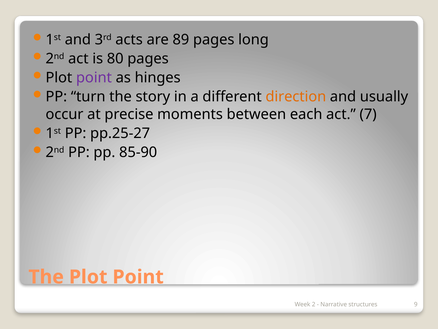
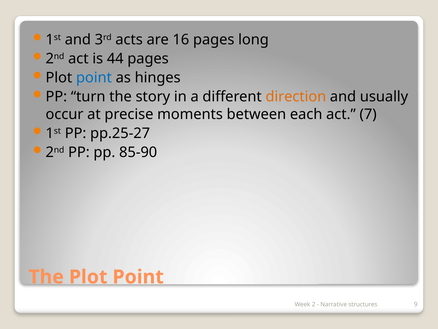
89: 89 -> 16 (181, 40)
80: 80 -> 44 (115, 59)
point colour: purple -> blue (94, 78)
